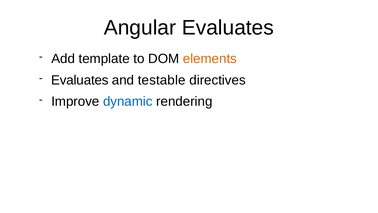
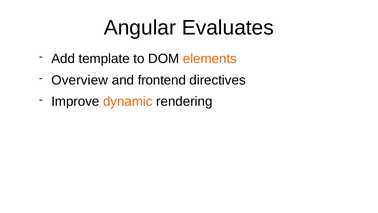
Evaluates: Evaluates -> Overview (80, 80)
testable: testable -> frontend (162, 80)
dynamic colour: blue -> orange (128, 101)
